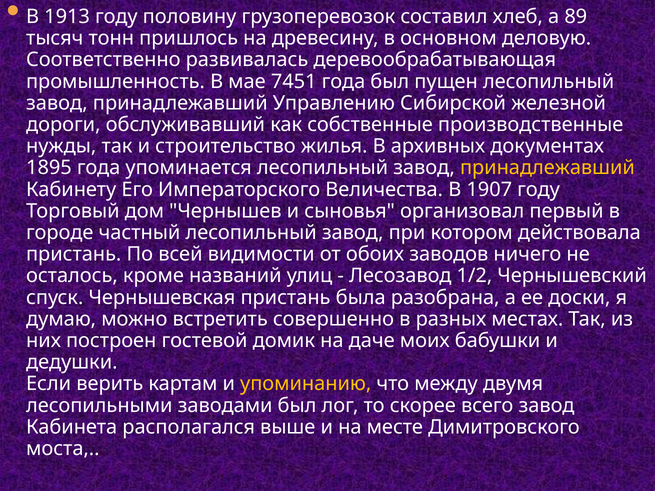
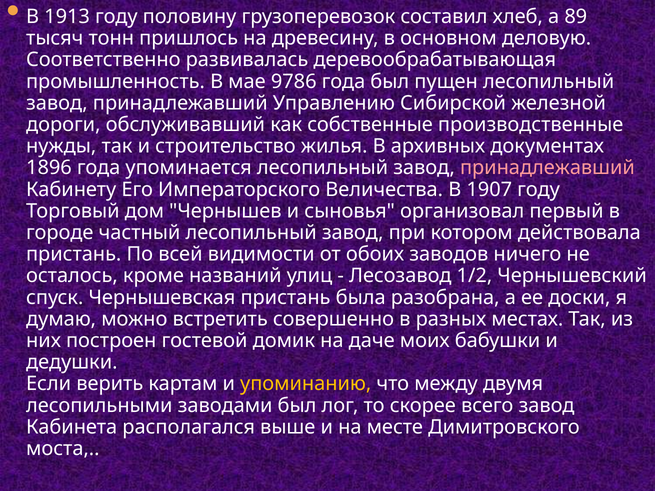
7451: 7451 -> 9786 (294, 81)
1895: 1895 -> 1896 (49, 168)
принадлежавший colour: yellow -> pink (547, 168)
